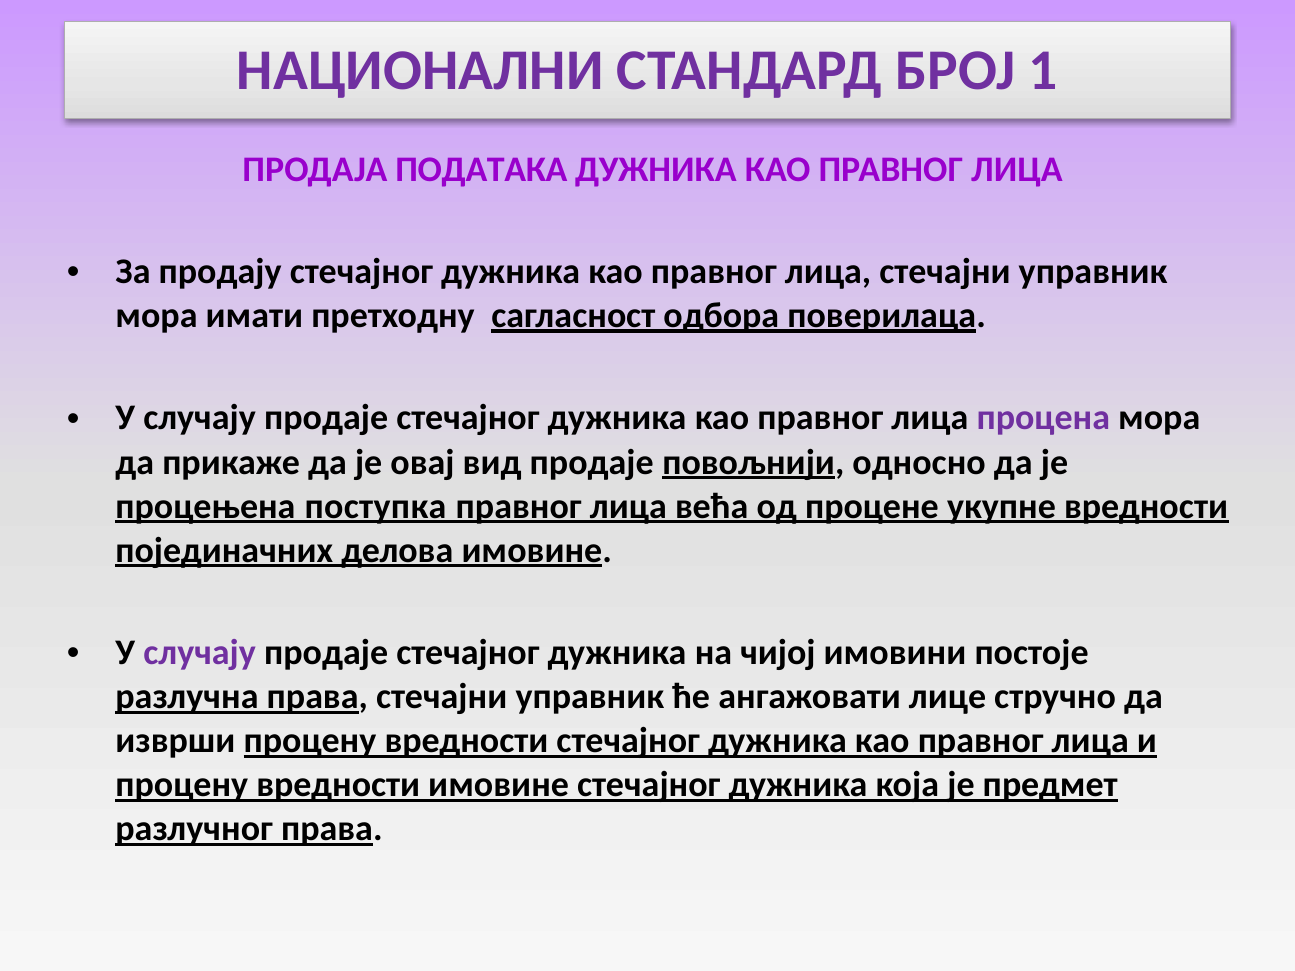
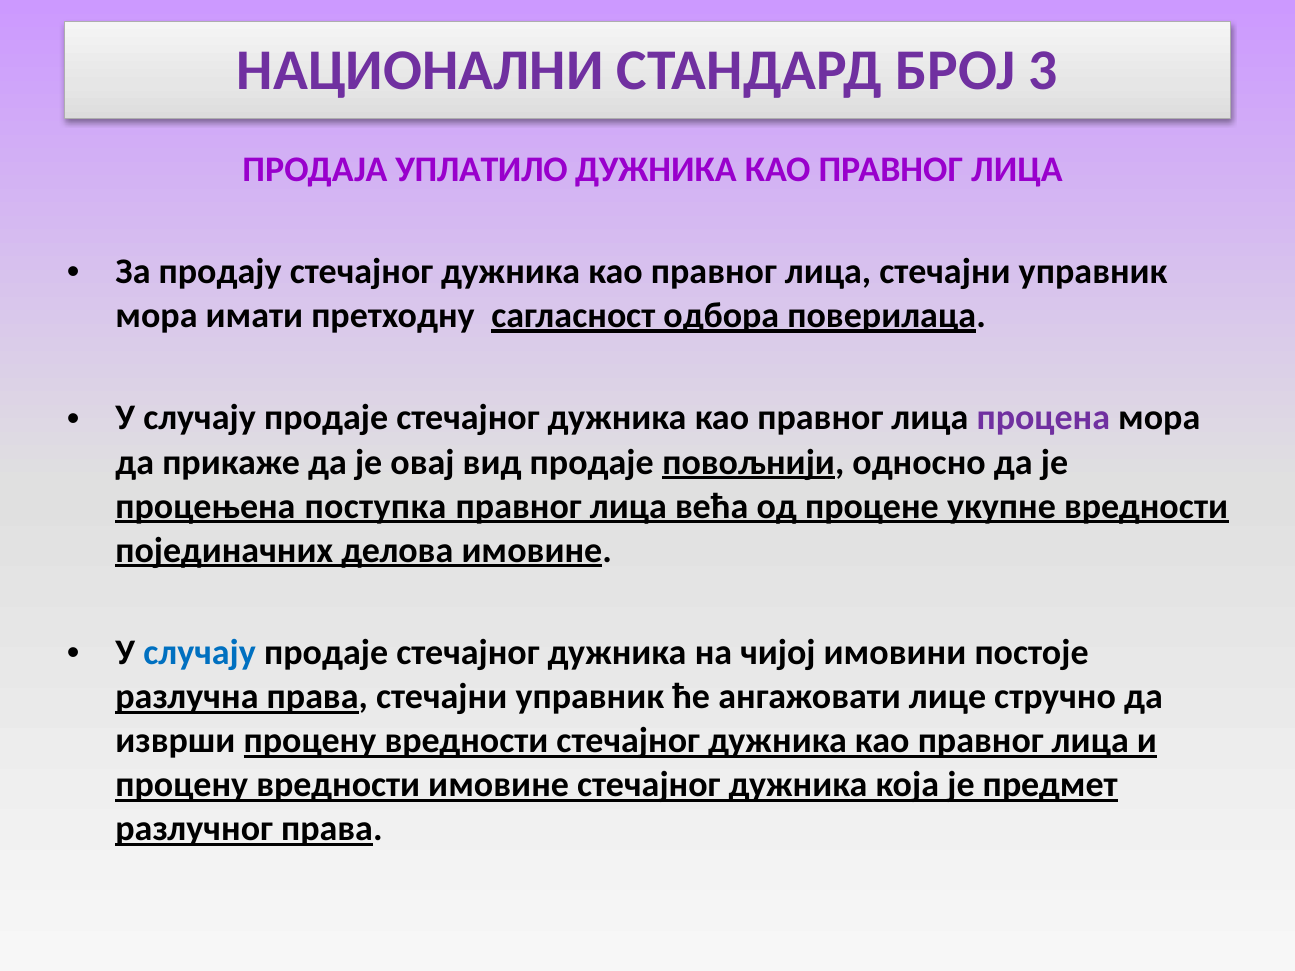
1: 1 -> 3 (1043, 71)
ПОДАТАКА: ПОДАТАКА -> УПЛАТИЛО (481, 169)
случају colour: purple -> blue (200, 653)
